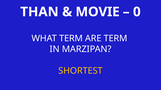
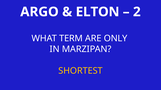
THAN: THAN -> ARGO (39, 12)
MOVIE: MOVIE -> ELTON (98, 12)
0: 0 -> 2 (137, 12)
ARE TERM: TERM -> ONLY (116, 39)
